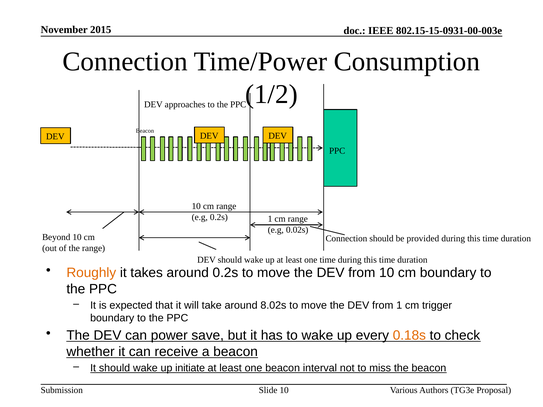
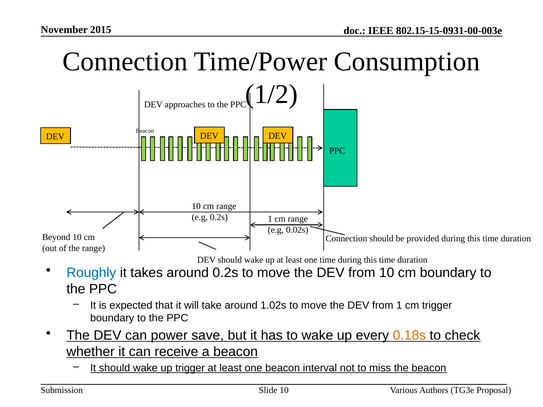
Roughly colour: orange -> blue (91, 273)
8.02s: 8.02s -> 1.02s (273, 306)
up initiate: initiate -> trigger (190, 368)
